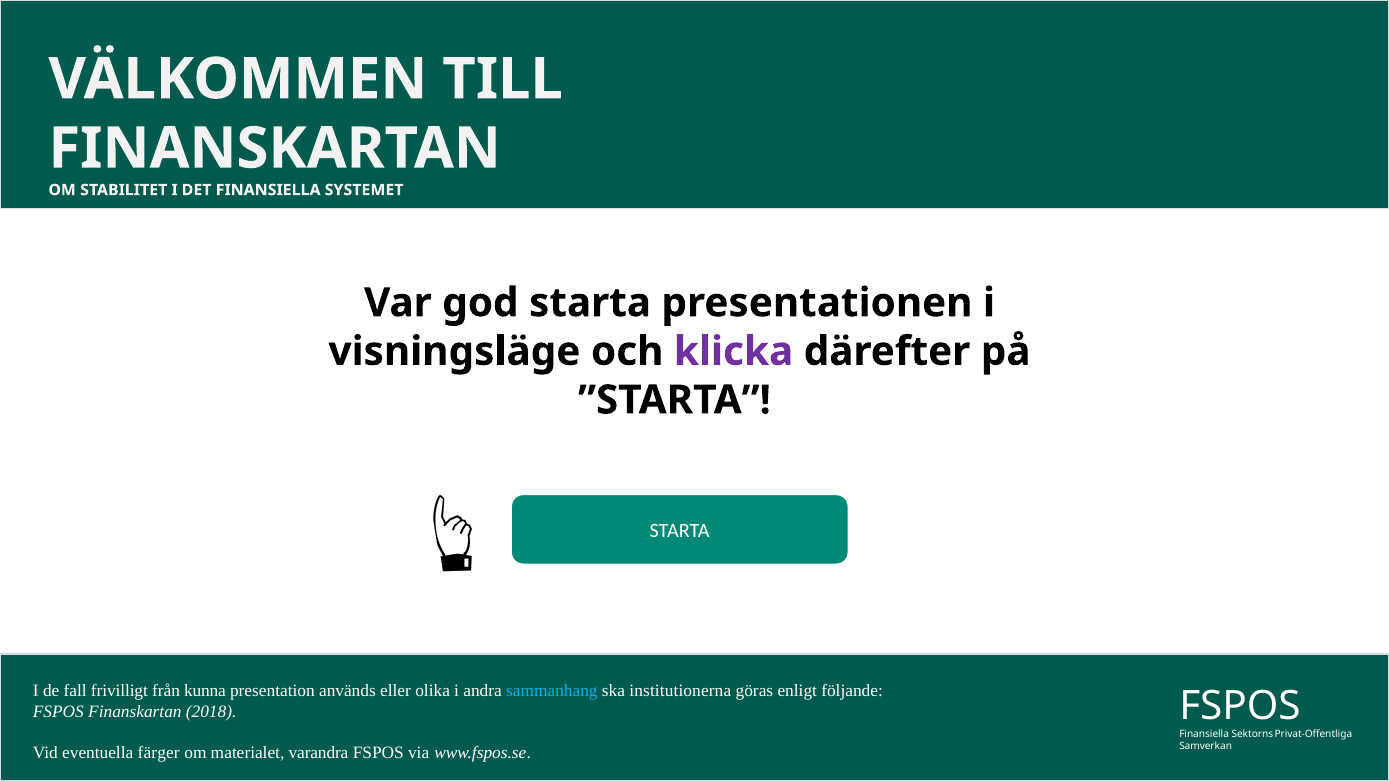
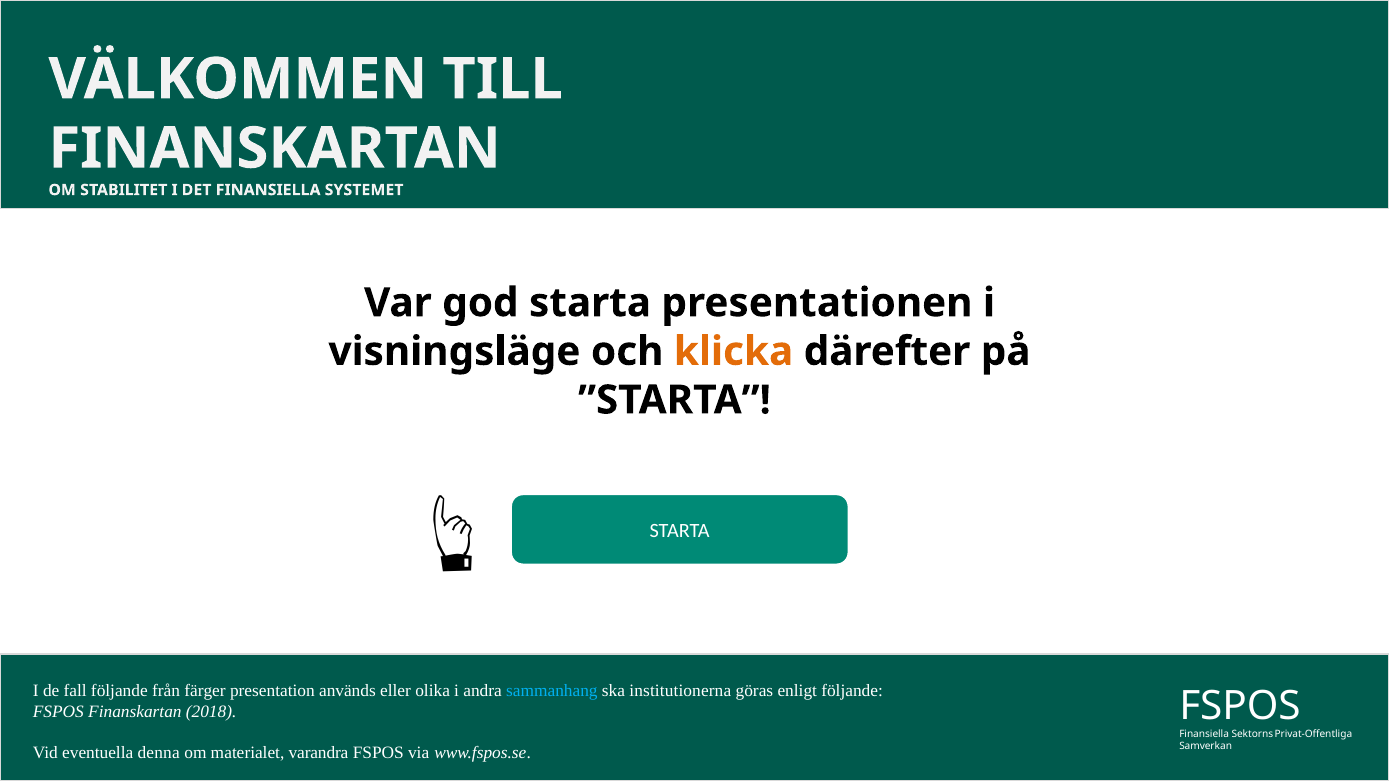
klicka colour: purple -> orange (734, 352)
fall frivilligt: frivilligt -> följande (119, 691)
kunna: kunna -> färger (205, 691)
färger: färger -> denna (159, 753)
